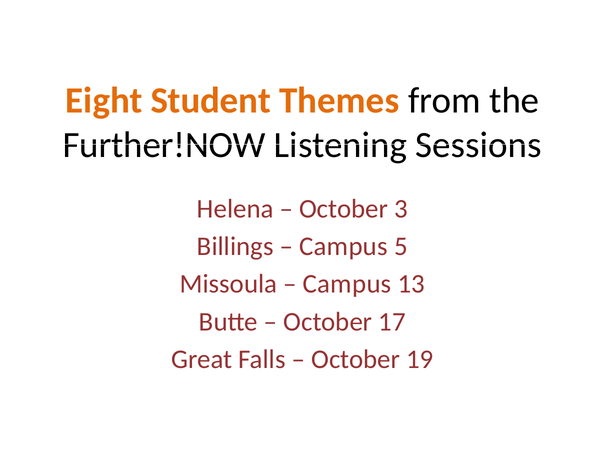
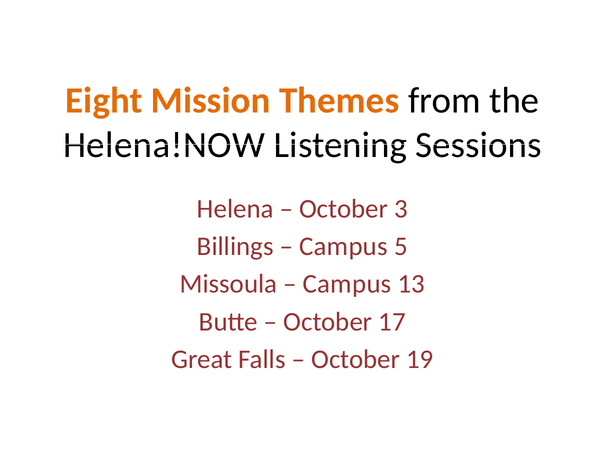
Student: Student -> Mission (211, 100)
Further!NOW: Further!NOW -> Helena!NOW (164, 145)
